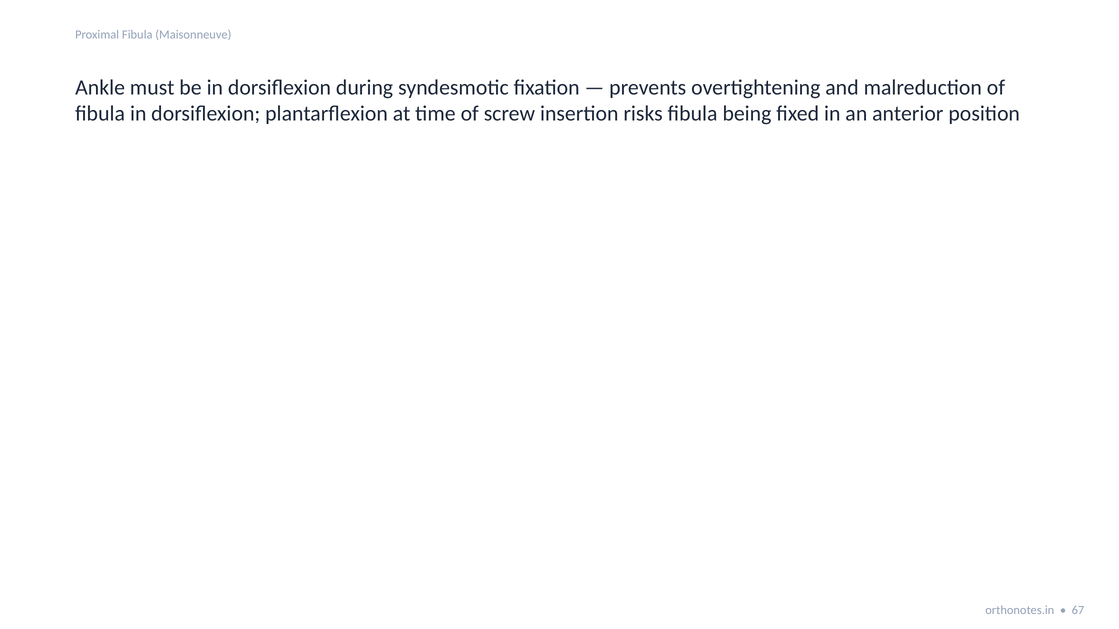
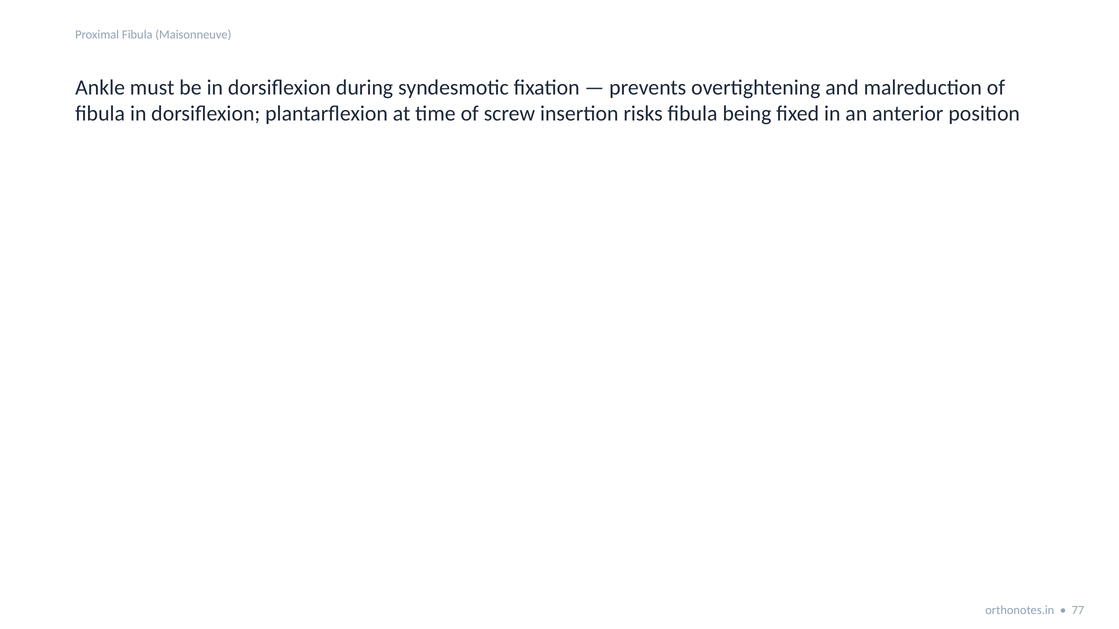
67: 67 -> 77 (1078, 611)
